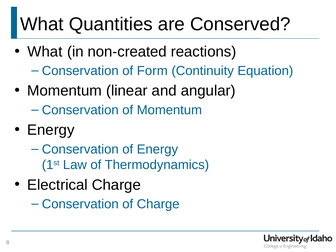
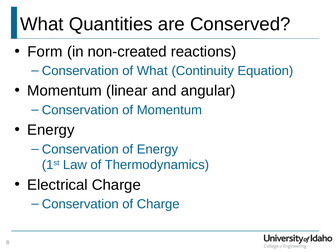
What: What -> Form (45, 52)
of Form: Form -> What (152, 71)
